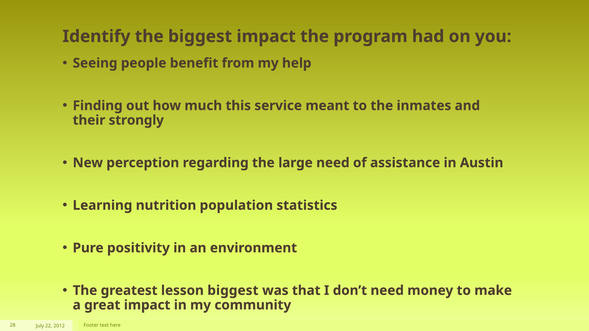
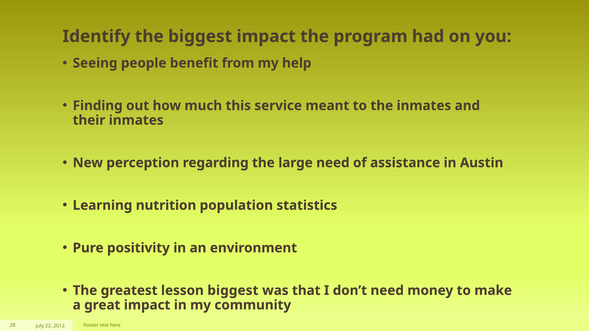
their strongly: strongly -> inmates (136, 120)
